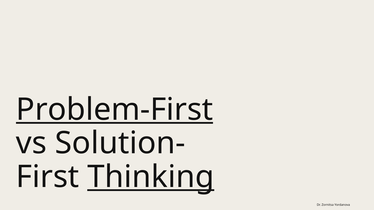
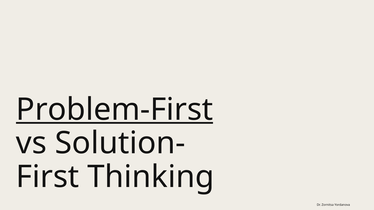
Thinking underline: present -> none (151, 177)
